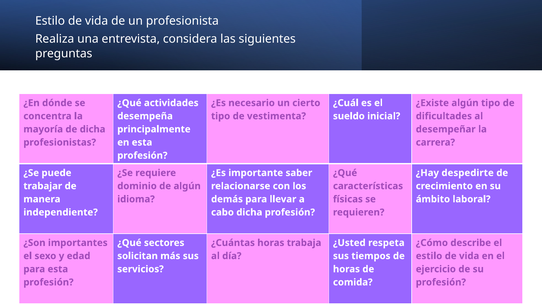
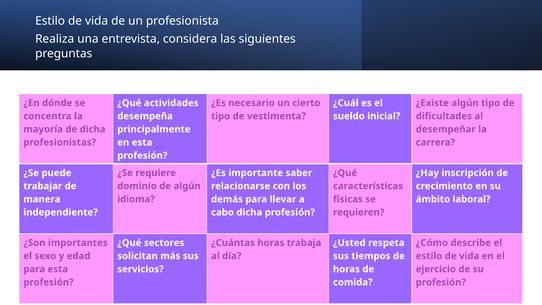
despedirte: despedirte -> inscripción (468, 173)
